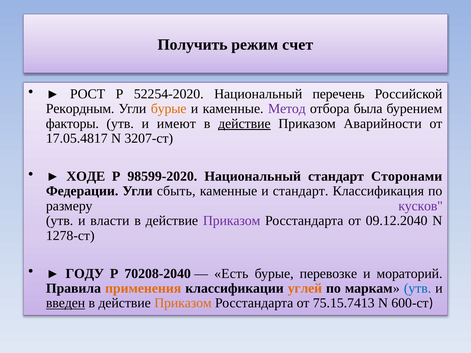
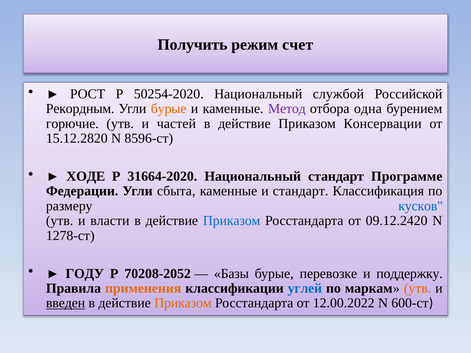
52254-2020: 52254-2020 -> 50254-2020 (169, 94)
перечень: перечень -> службой (338, 94)
была: была -> одна (368, 109)
факторы: факторы -> горючие (72, 124)
имеют: имеют -> частей (176, 124)
действие underline: present -> none (244, 124)
Аварийности: Аварийности -> Консервации (383, 124)
17.05.4817: 17.05.4817 -> 15.12.2820 (77, 138)
3207-ст: 3207-ст -> 8596-ст (149, 138)
98599-2020: 98599-2020 -> 31664-2020 (162, 176)
Сторонами: Сторонами -> Программе (407, 176)
сбыть: сбыть -> сбыта (176, 191)
кусков colour: purple -> blue (421, 206)
Приказом colour: purple -> blue (232, 221)
09.12.2040: 09.12.2040 -> 09.12.2420 (397, 221)
70208-2040: 70208-2040 -> 70208-2052 (158, 274)
Есть: Есть -> Базы (231, 274)
мораторий: мораторий -> поддержку (410, 274)
углей colour: orange -> blue (305, 289)
утв colour: blue -> orange (418, 289)
75.15.7413: 75.15.7413 -> 12.00.2022 (344, 303)
